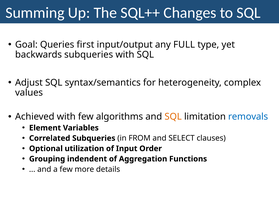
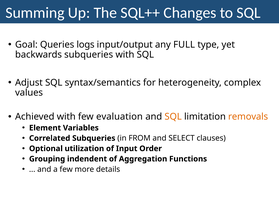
first: first -> logs (86, 44)
algorithms: algorithms -> evaluation (119, 116)
removals colour: blue -> orange (248, 116)
